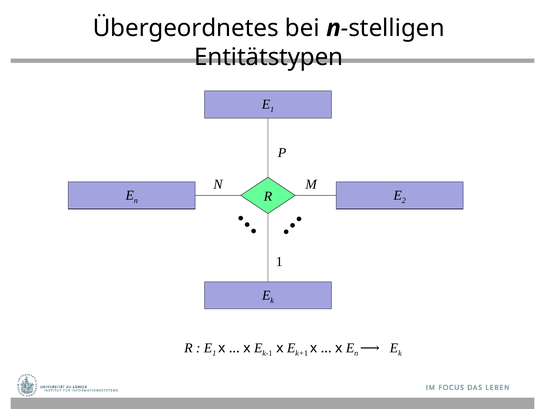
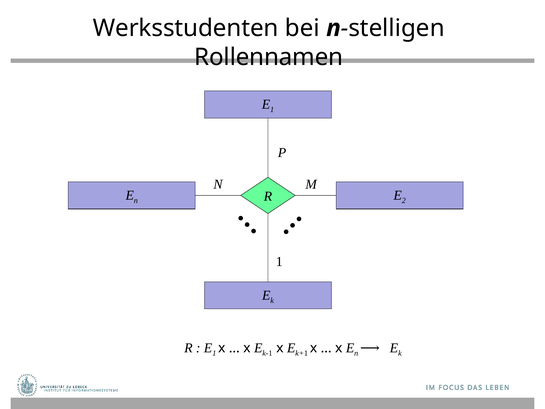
Übergeordnetes: Übergeordnetes -> Werksstudenten (186, 28)
Entitätstypen: Entitätstypen -> Rollennamen (269, 57)
